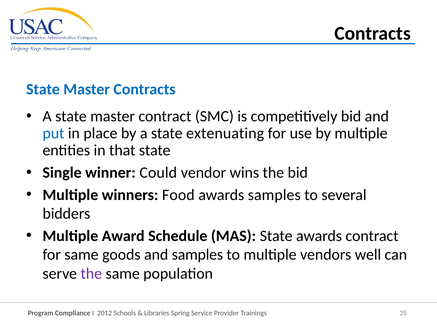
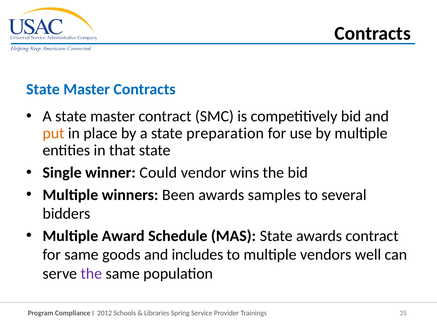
put colour: blue -> orange (53, 133)
extenuating: extenuating -> preparation (225, 133)
Food: Food -> Been (178, 195)
and samples: samples -> includes (197, 255)
